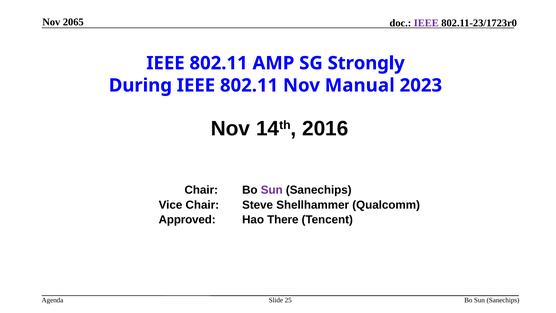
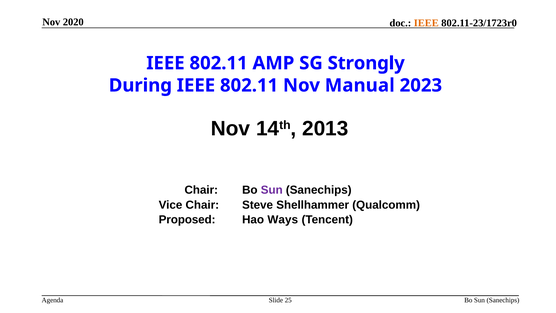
2065: 2065 -> 2020 (73, 22)
IEEE colour: purple -> orange (426, 23)
2016: 2016 -> 2013 (325, 129)
Approved: Approved -> Proposed (187, 220)
There: There -> Ways (283, 220)
